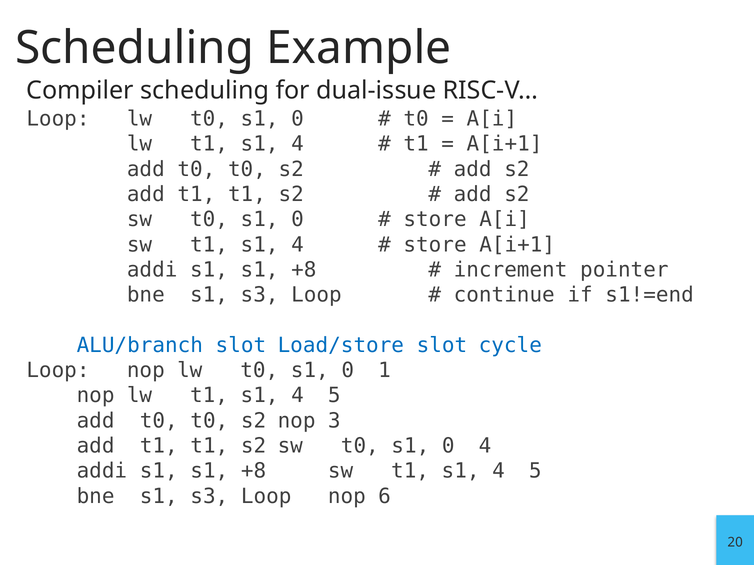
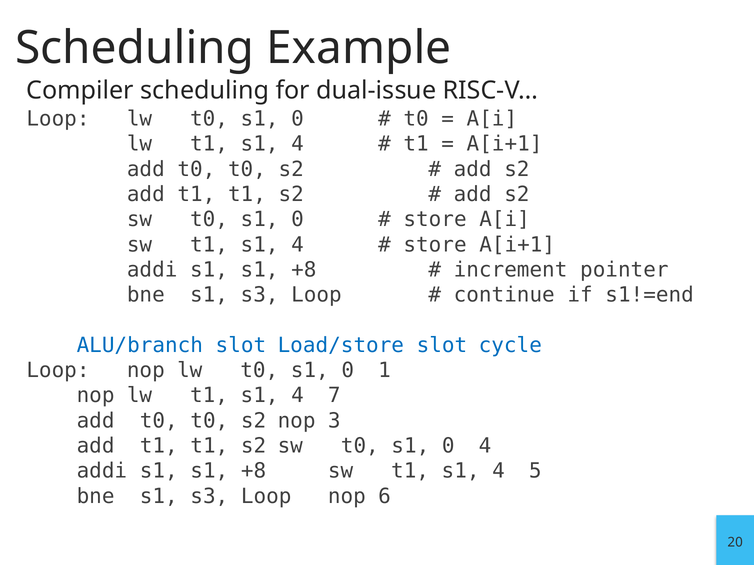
5: 5 -> 7 (334, 396)
